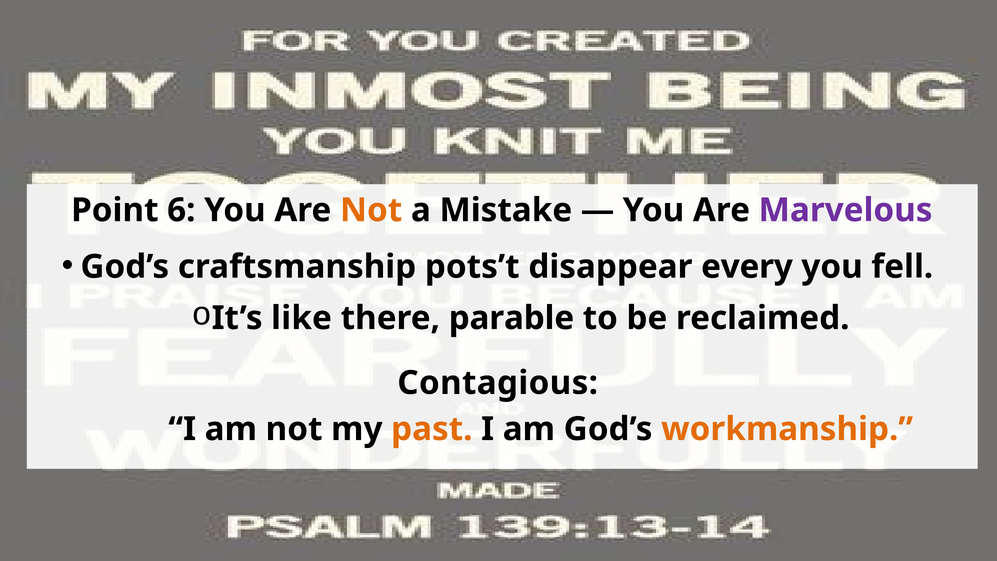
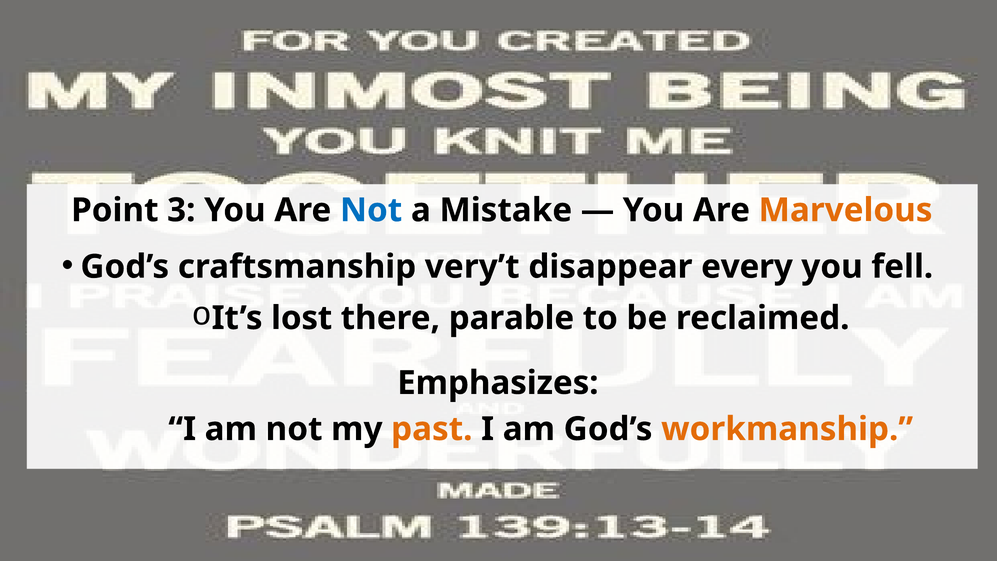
6: 6 -> 3 (181, 210)
Not colour: orange -> blue (371, 210)
Marvelous colour: purple -> orange (846, 210)
pots’t: pots’t -> very’t (472, 267)
like: like -> lost (302, 318)
Contagious: Contagious -> Emphasizes (498, 383)
